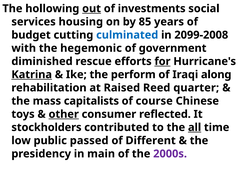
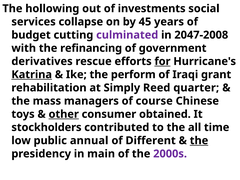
out underline: present -> none (92, 9)
housing: housing -> collapse (81, 22)
85: 85 -> 45 (145, 22)
culminated colour: blue -> purple (127, 35)
2099-2008: 2099-2008 -> 2047-2008 (201, 35)
hegemonic: hegemonic -> refinancing (91, 48)
diminished: diminished -> derivatives (42, 61)
along: along -> grant (216, 75)
Raised: Raised -> Simply (122, 88)
capitalists: capitalists -> managers (91, 101)
reflected: reflected -> obtained (165, 114)
all underline: present -> none (195, 127)
passed: passed -> annual (89, 141)
the underline: none -> present (199, 141)
